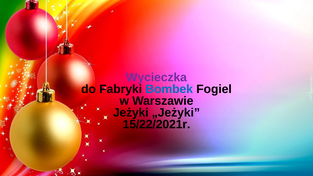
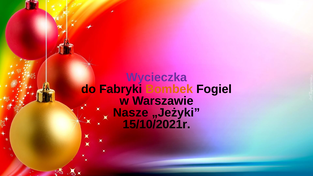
Bombek colour: blue -> orange (169, 89)
Jeżyki: Jeżyki -> Nasze (131, 113)
15/22/2021r: 15/22/2021r -> 15/10/2021r (157, 124)
